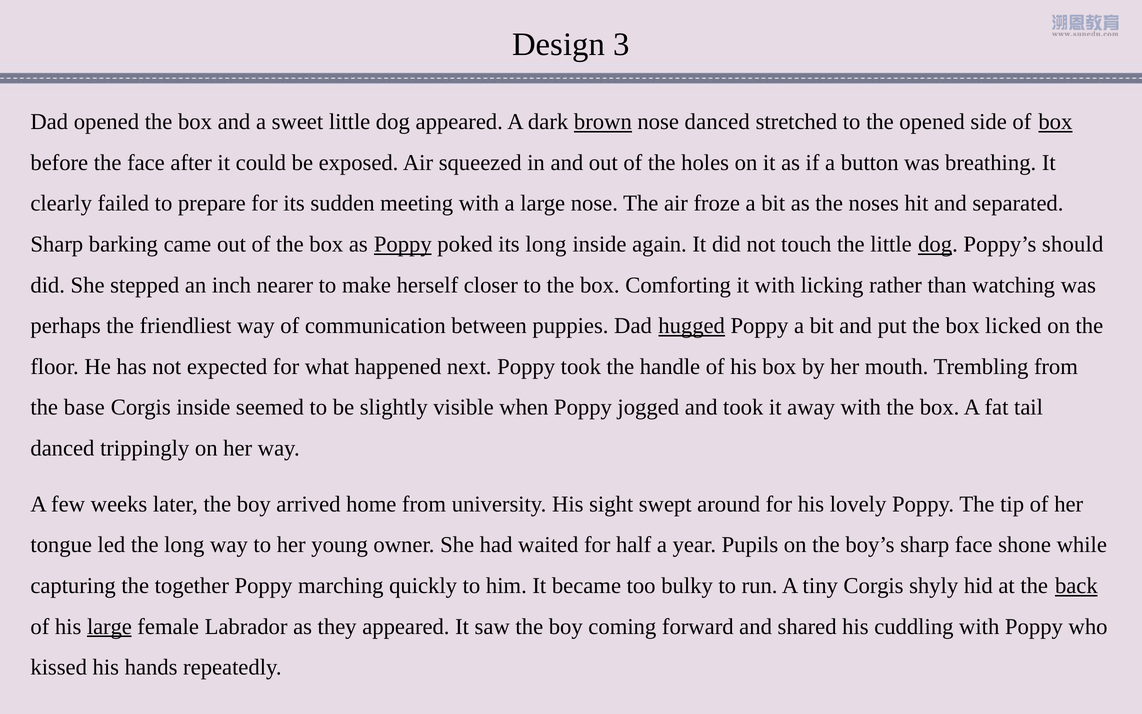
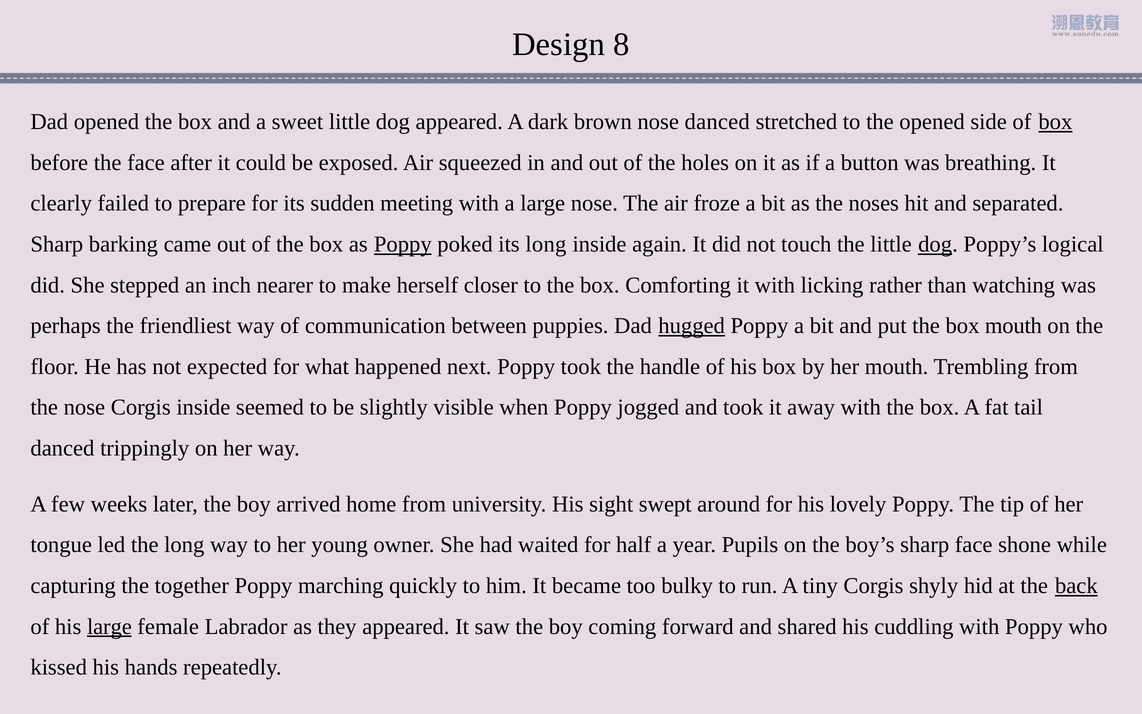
3: 3 -> 8 (621, 44)
brown underline: present -> none (603, 122)
should: should -> logical (1073, 244)
box licked: licked -> mouth (1013, 326)
the base: base -> nose (84, 407)
